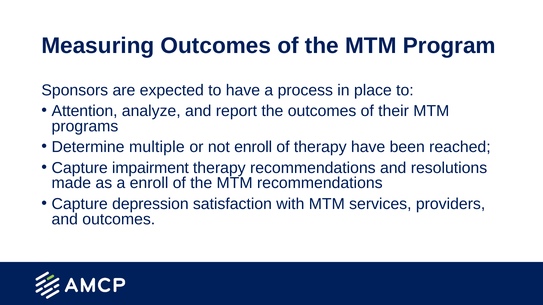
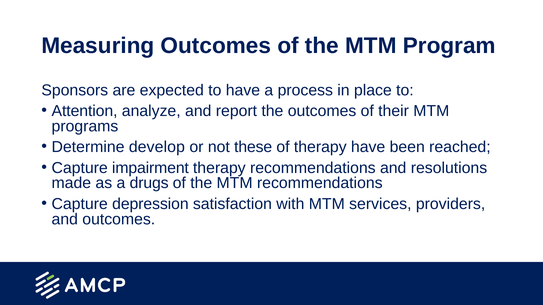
multiple: multiple -> develop (157, 147)
not enroll: enroll -> these (253, 147)
a enroll: enroll -> drugs (149, 183)
